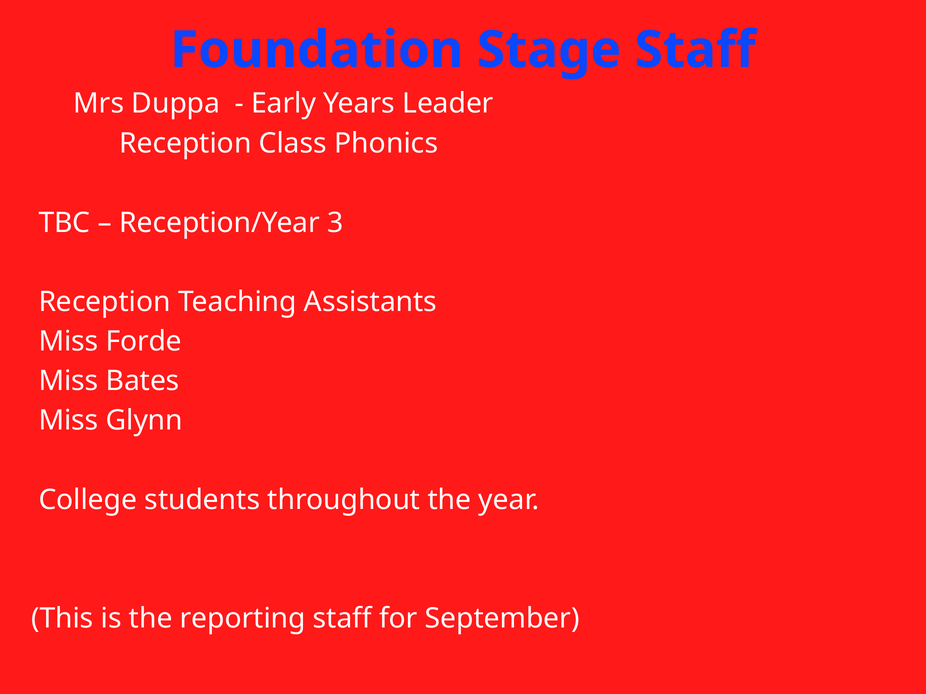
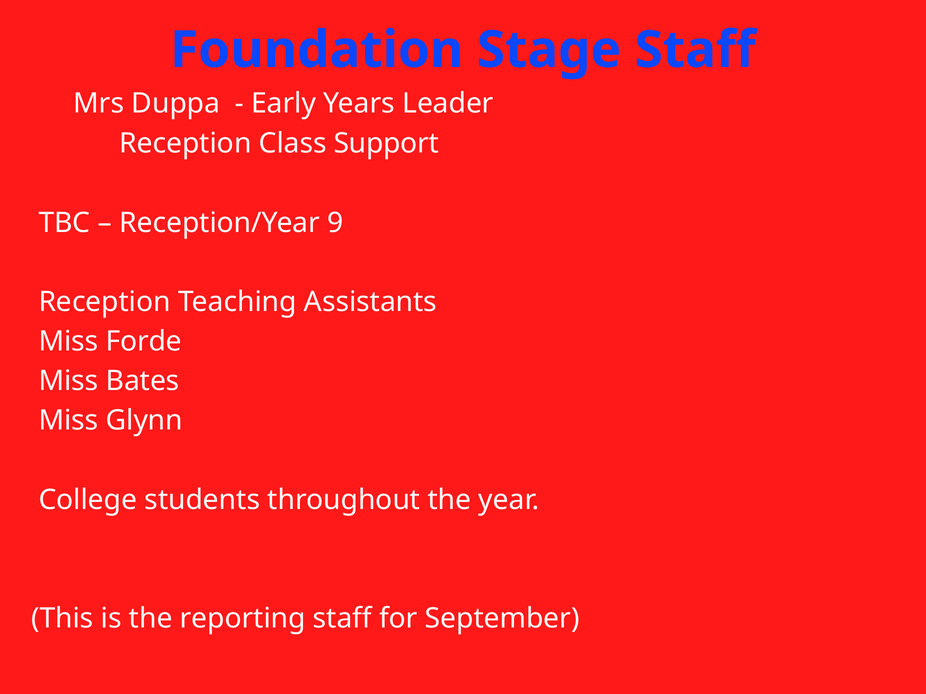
Phonics: Phonics -> Support (386, 144)
3: 3 -> 9 (335, 223)
